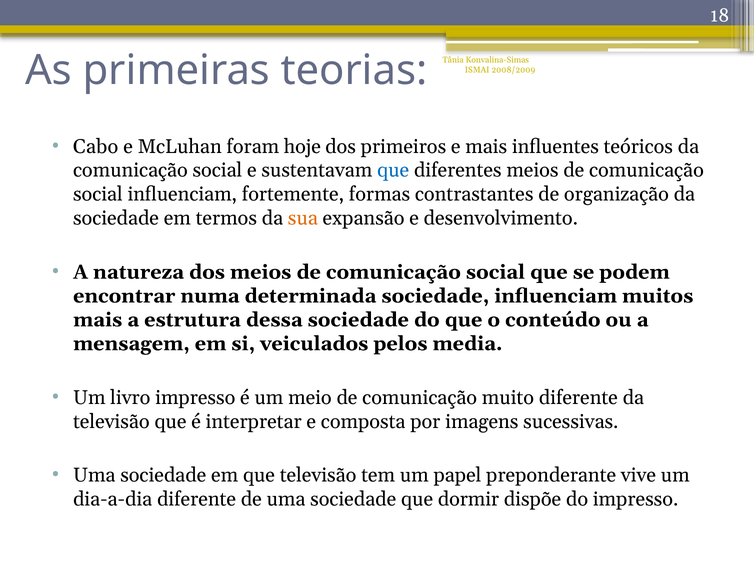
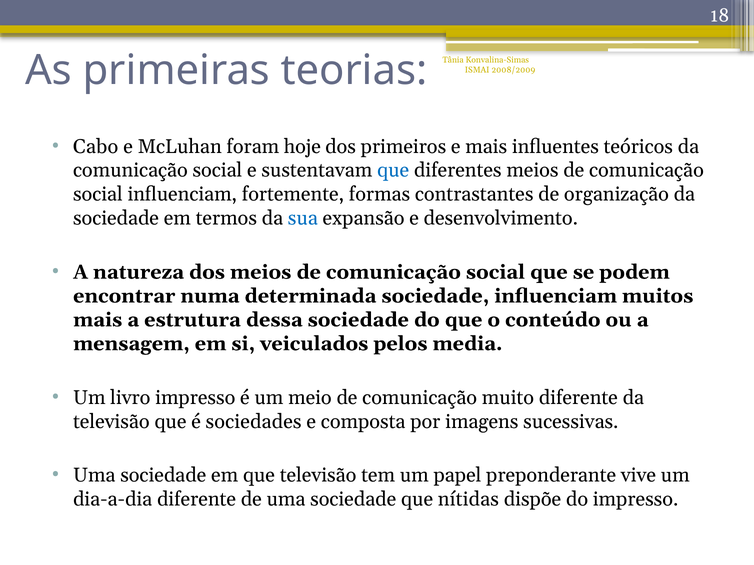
sua colour: orange -> blue (303, 218)
interpretar: interpretar -> sociedades (254, 422)
dormir: dormir -> nítidas (468, 500)
